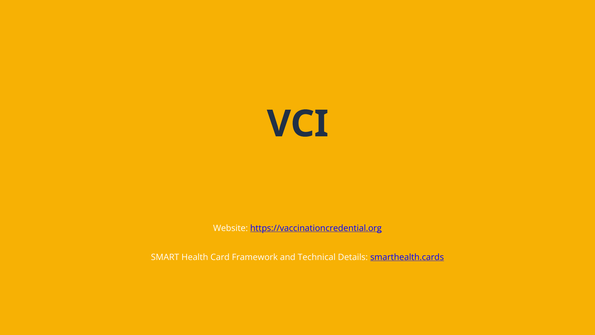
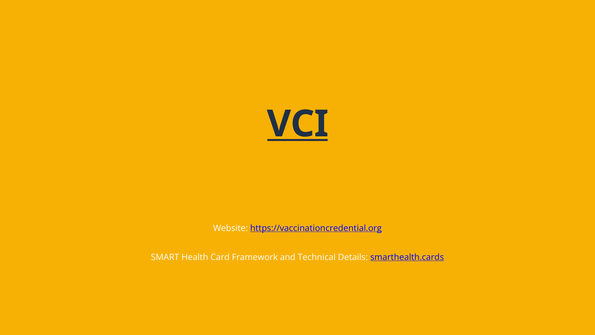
VCI underline: none -> present (298, 124)
